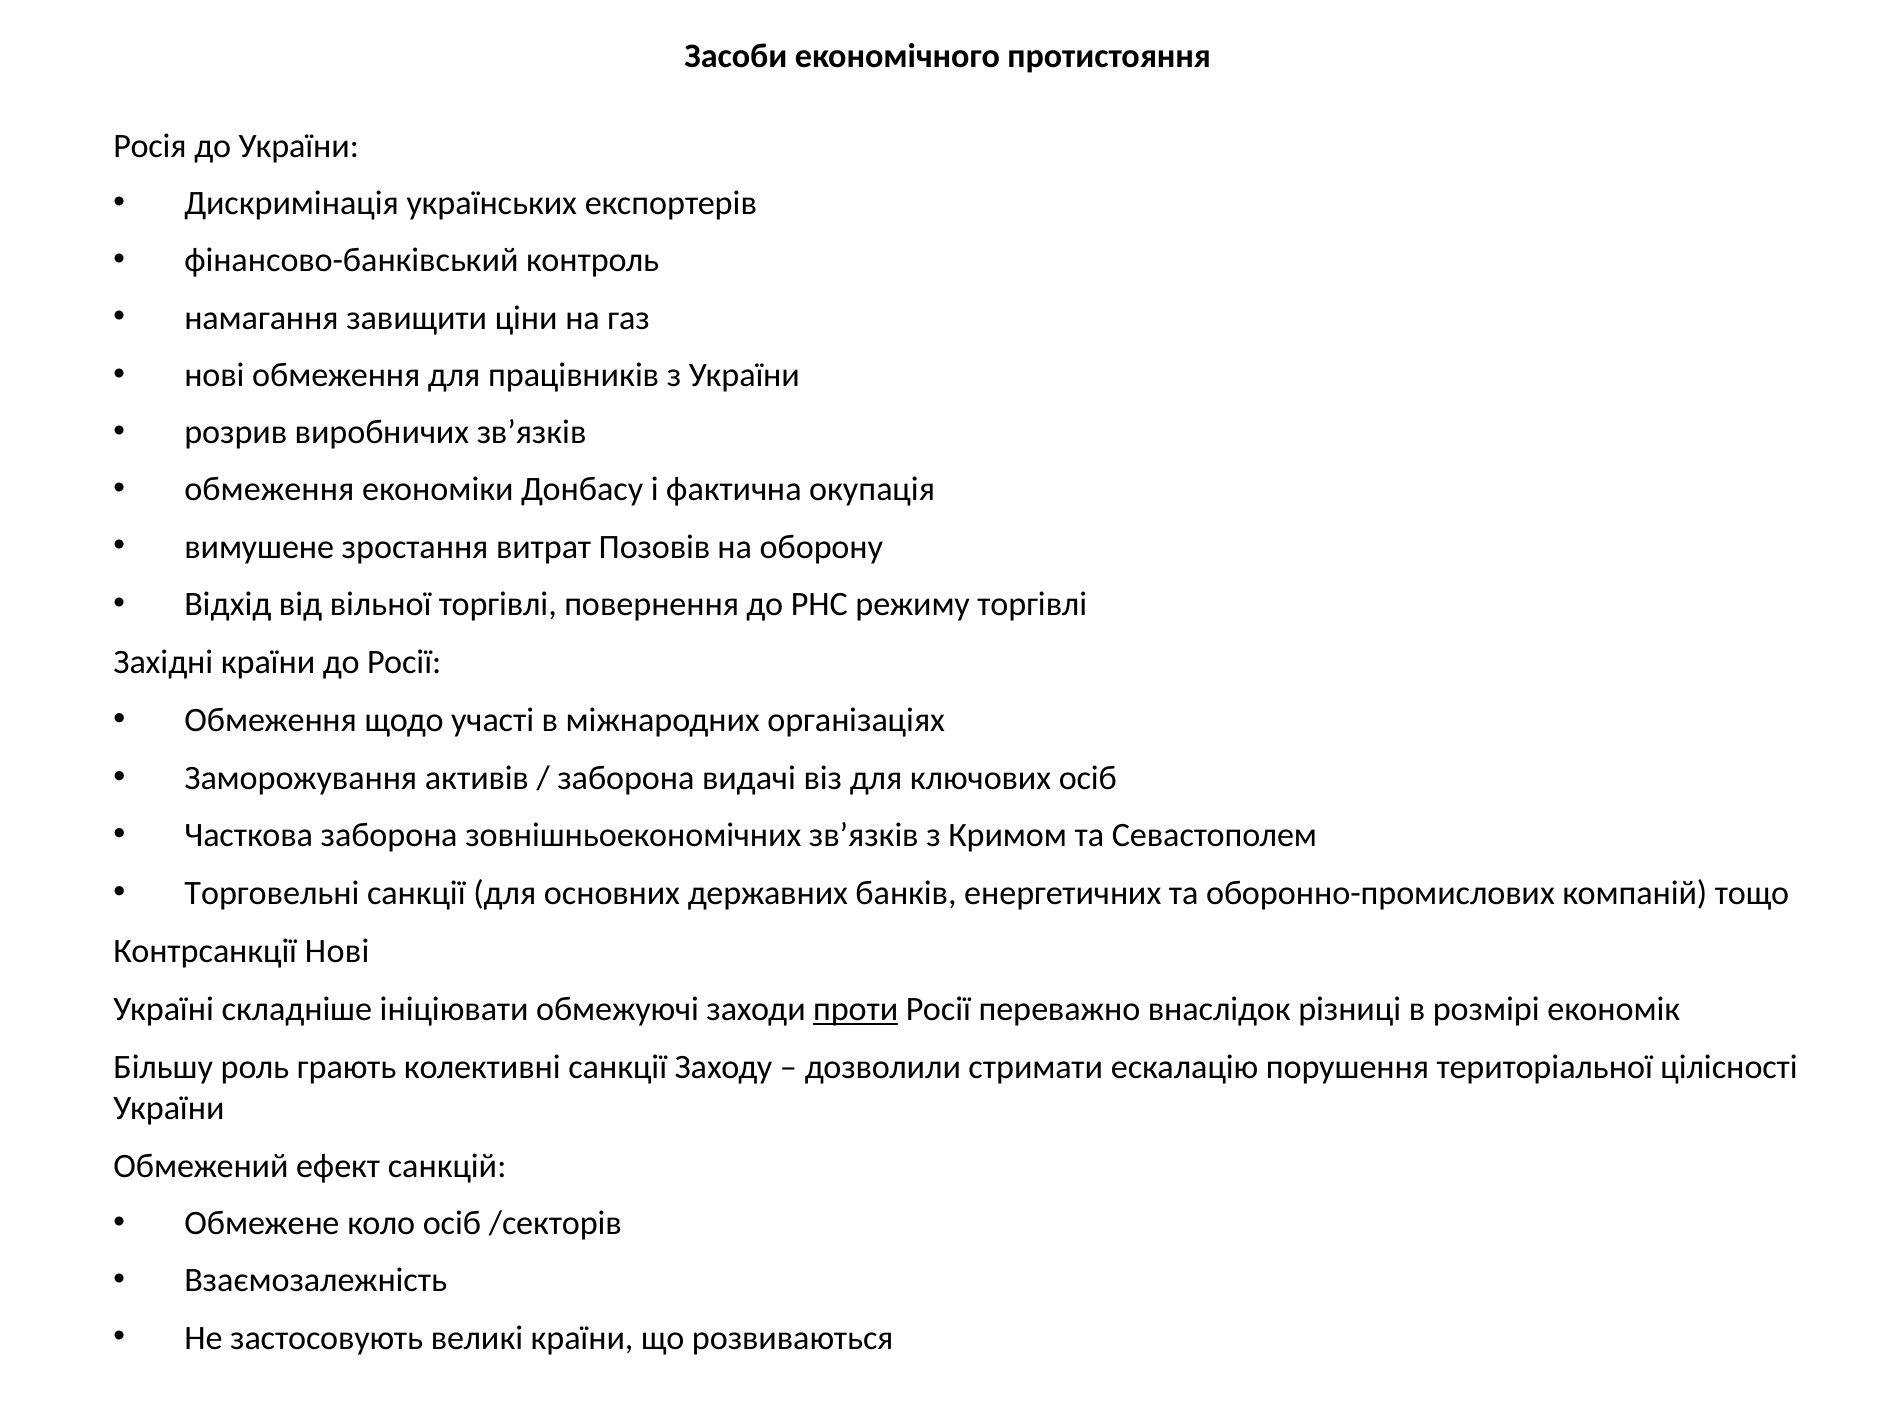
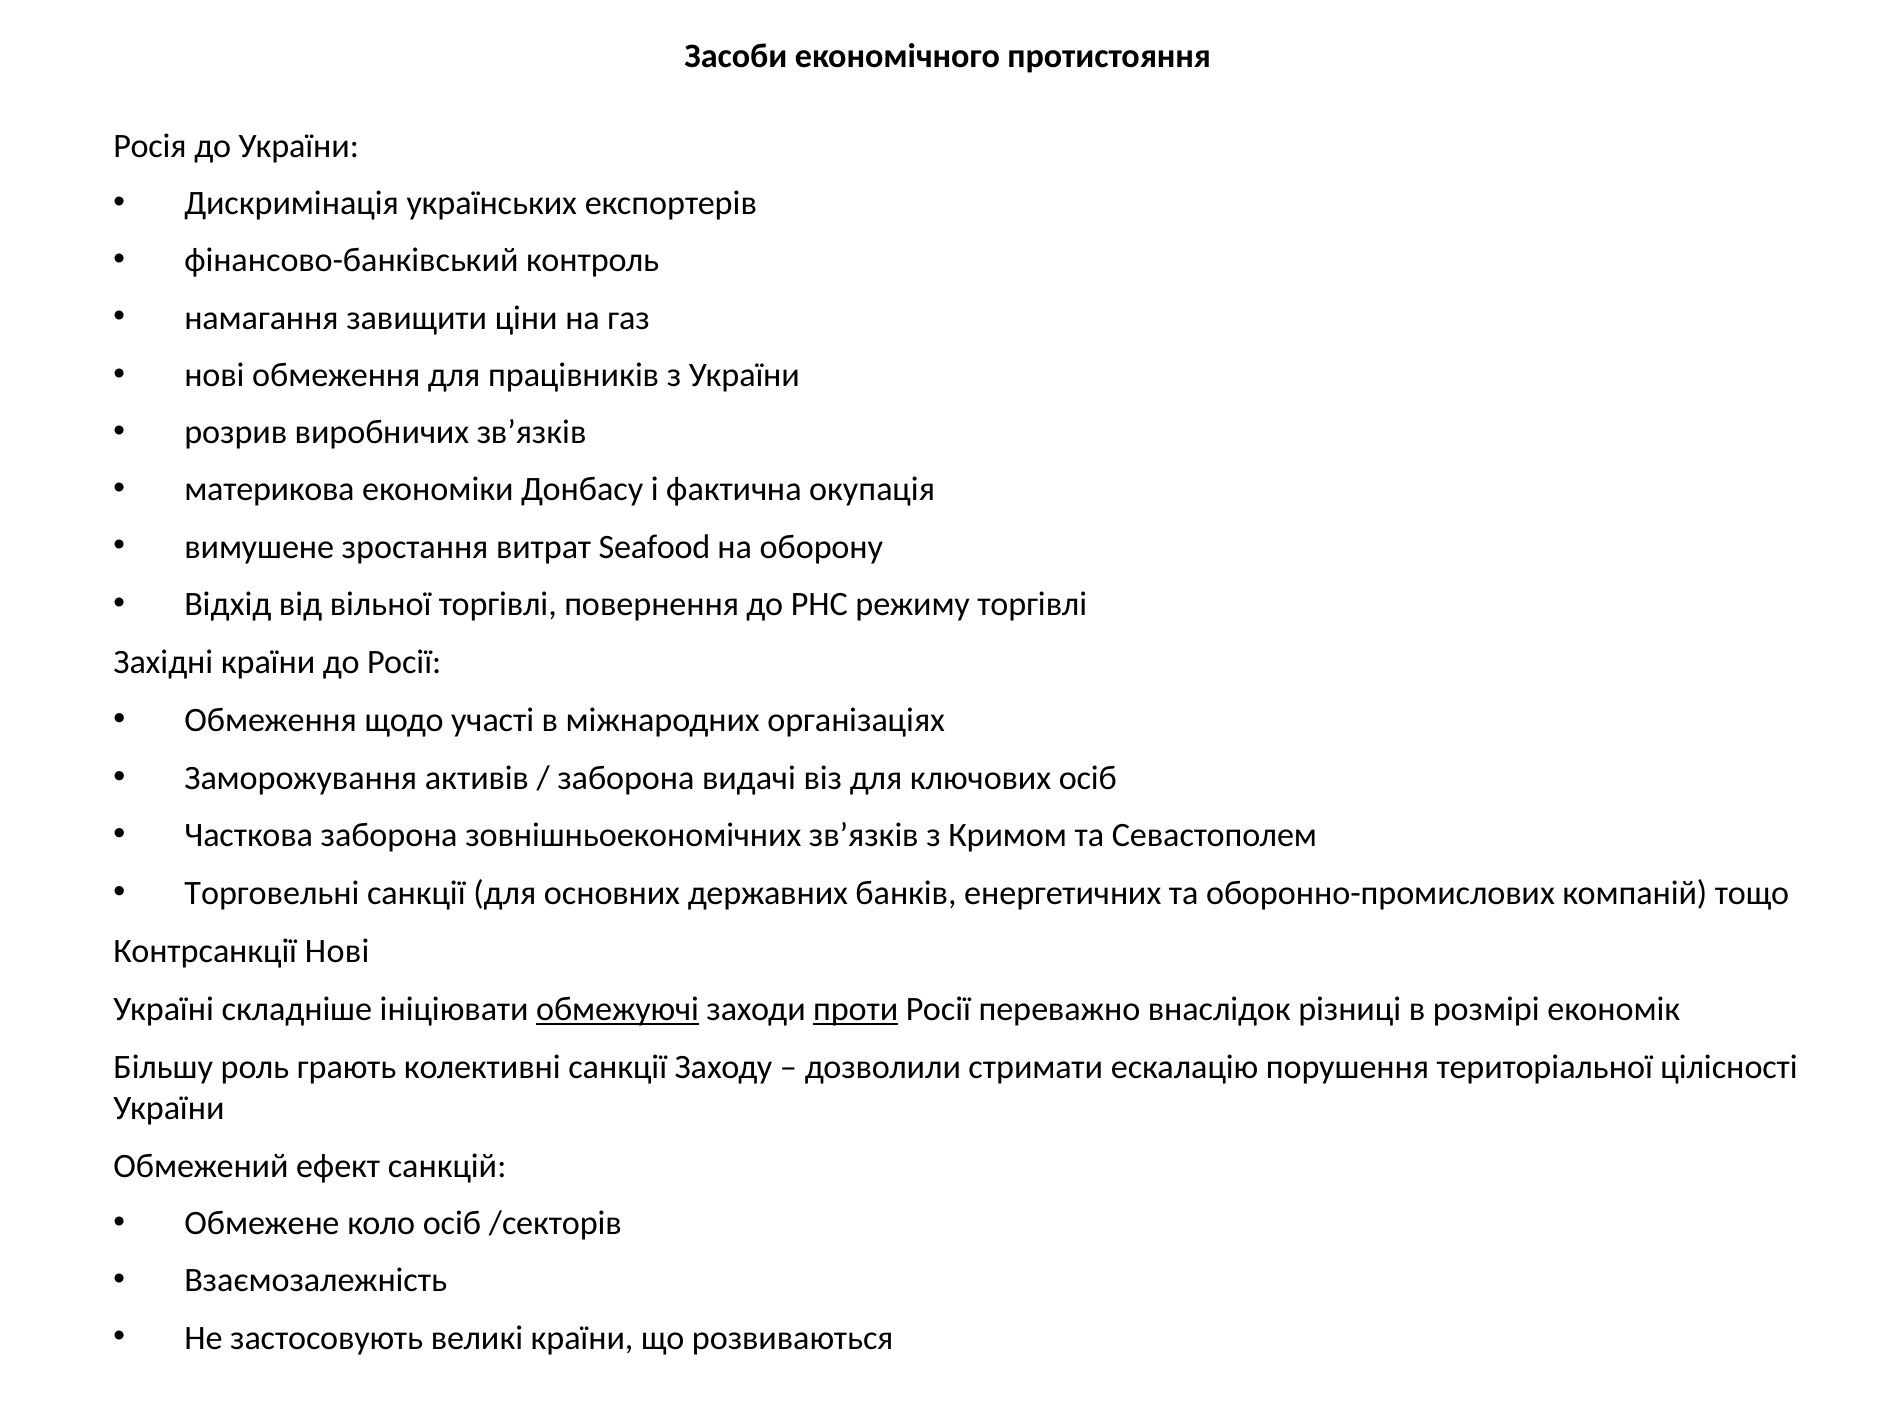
обмеження: обмеження -> материкова (270, 490)
Позовів: Позовів -> Seafood (655, 547)
обмежуючі underline: none -> present (618, 1009)
